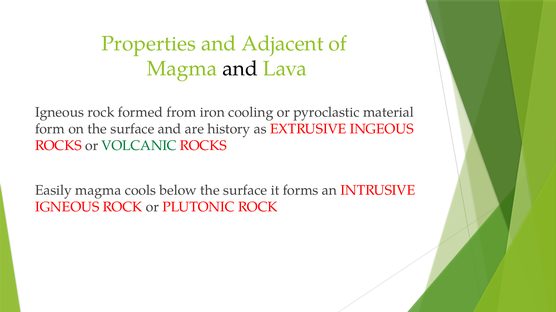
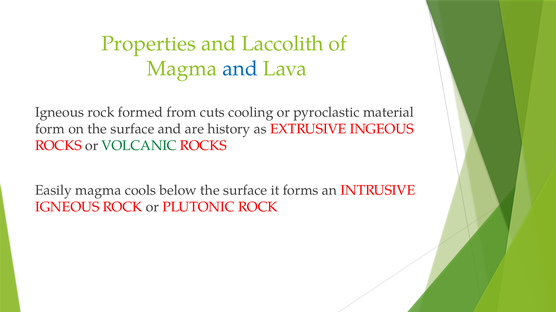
Adjacent: Adjacent -> Laccolith (283, 44)
and colour: black -> blue (240, 69)
iron: iron -> cuts (212, 113)
